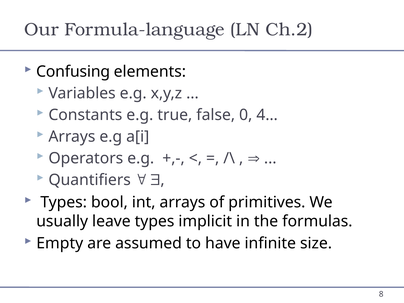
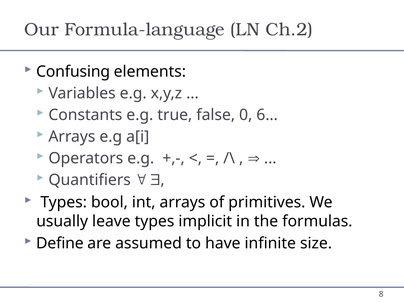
4…: 4… -> 6… (267, 115)
Empty: Empty -> Define (60, 243)
